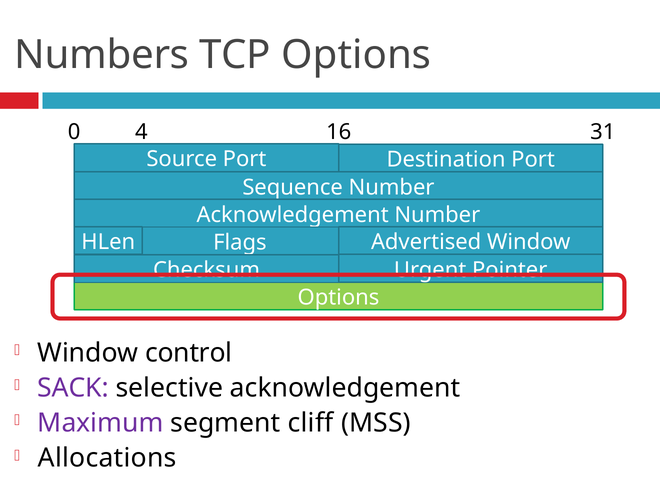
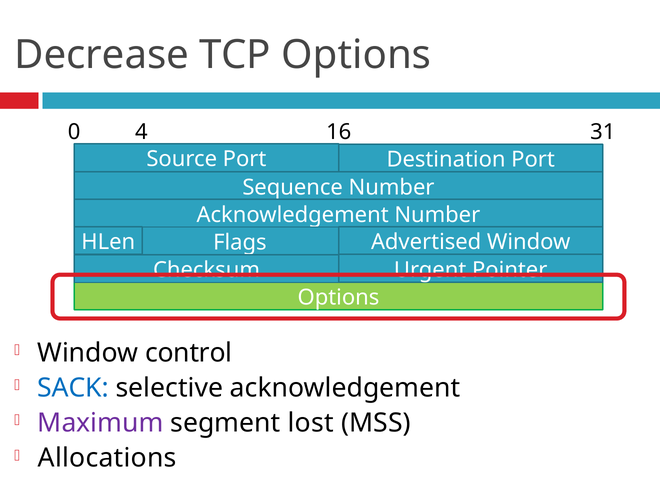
Numbers: Numbers -> Decrease (102, 55)
SACK colour: purple -> blue (73, 388)
cliff: cliff -> lost (311, 423)
